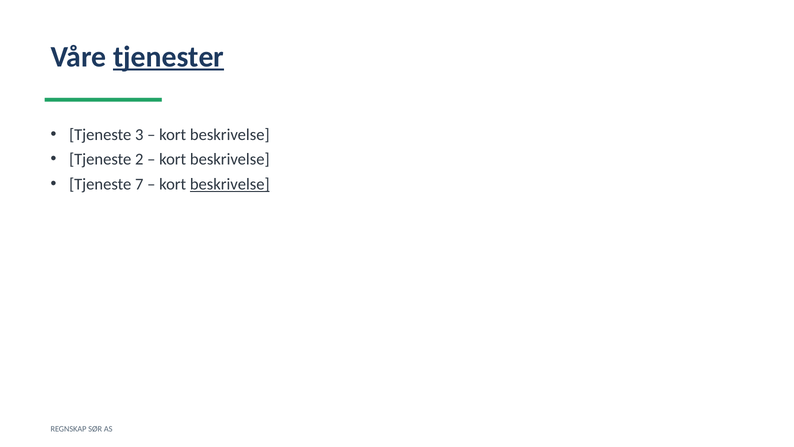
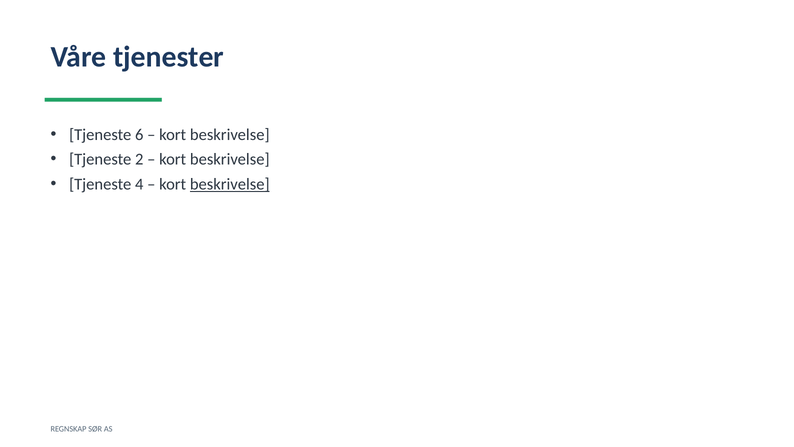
tjenester underline: present -> none (169, 57)
3: 3 -> 6 (139, 134)
7: 7 -> 4 (139, 184)
